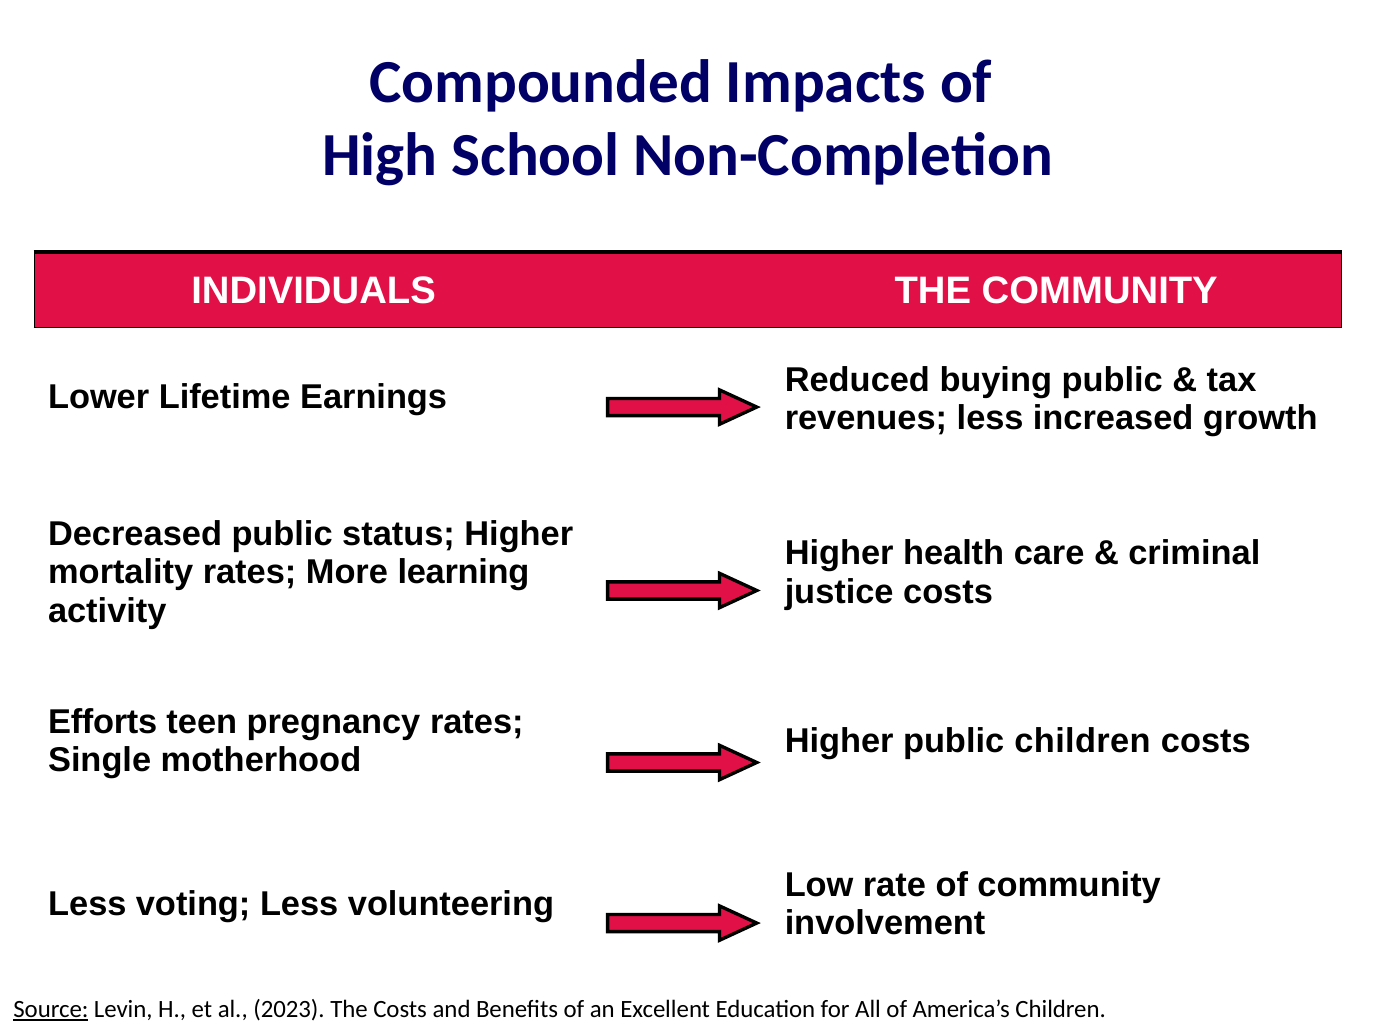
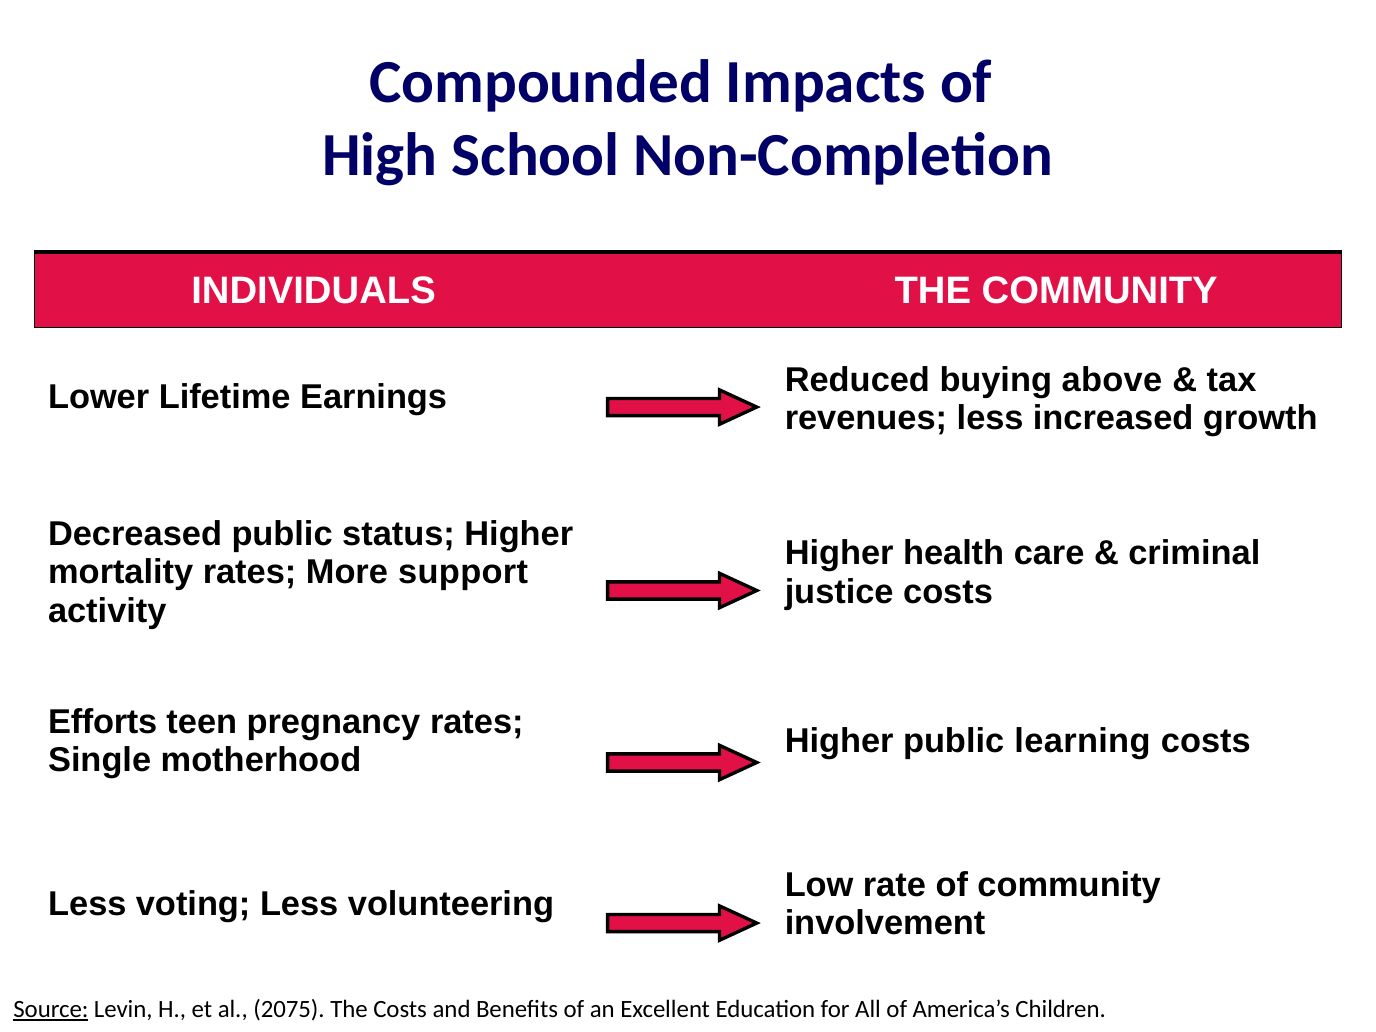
buying public: public -> above (1112, 380)
learning: learning -> support (463, 573)
public children: children -> learning (1082, 741)
2023: 2023 -> 2075 (289, 1010)
